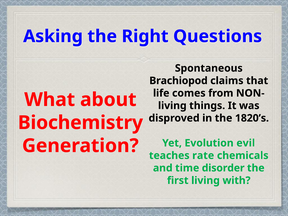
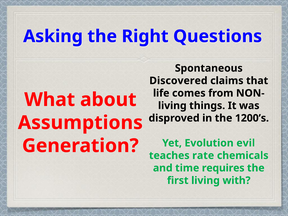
Brachiopod: Brachiopod -> Discovered (178, 81)
1820’s: 1820’s -> 1200’s (252, 118)
Biochemistry: Biochemistry -> Assumptions (80, 123)
disorder: disorder -> requires (223, 168)
